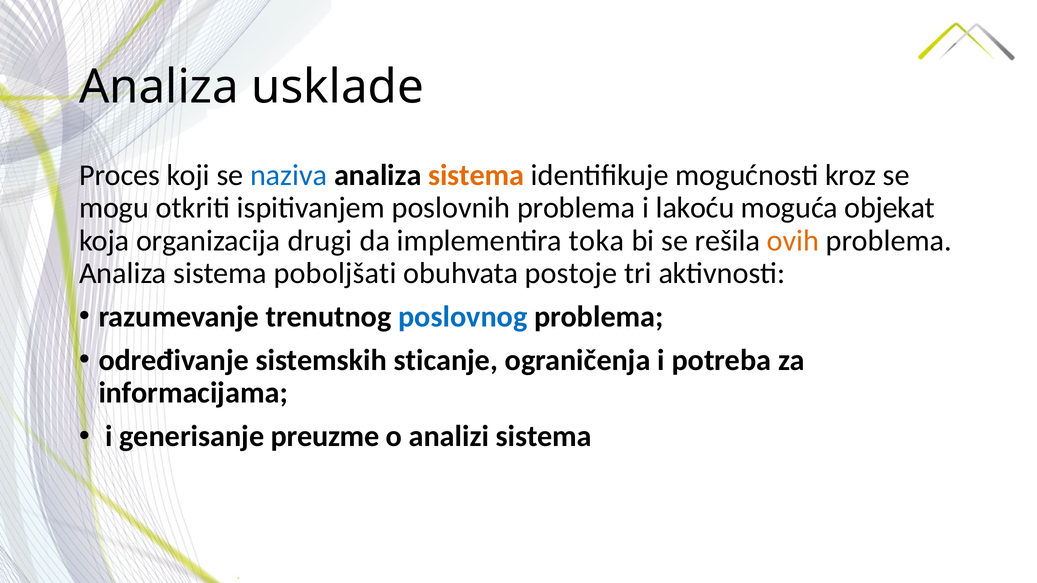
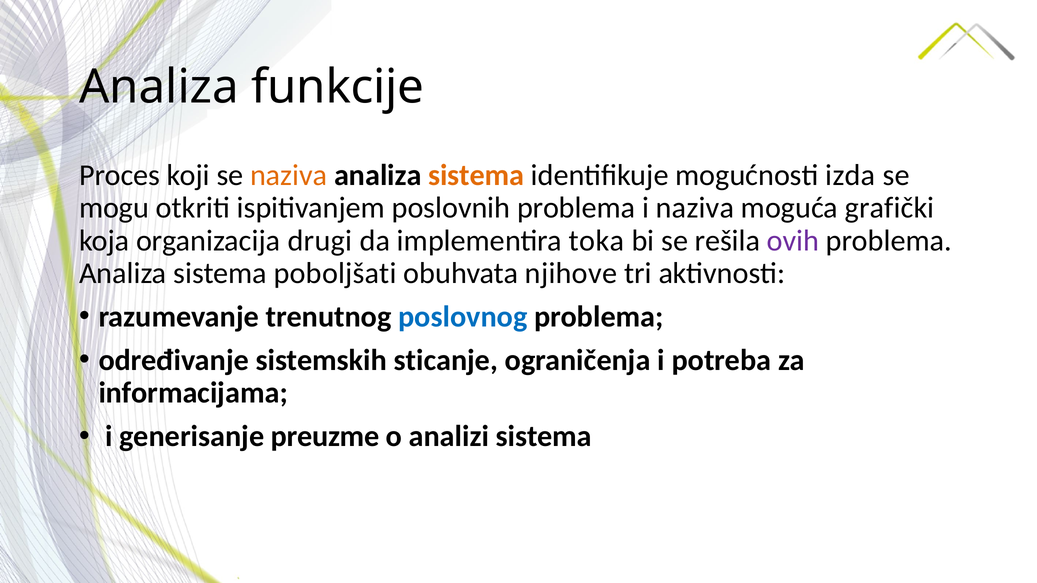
usklade: usklade -> funkcije (338, 87)
naziva colour: blue -> orange (289, 175)
kroz: kroz -> izda (850, 175)
i lakoću: lakoću -> naziva (695, 208)
objekat: objekat -> grafički (890, 208)
ovih colour: orange -> purple (793, 241)
postoje: postoje -> njihove (571, 273)
